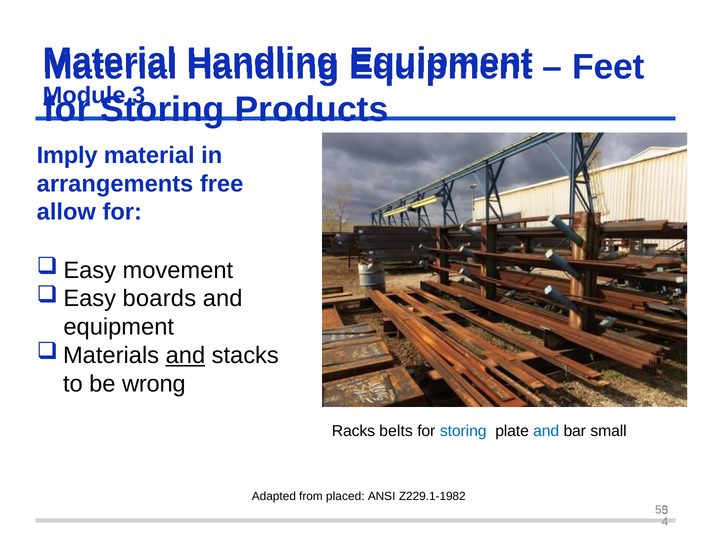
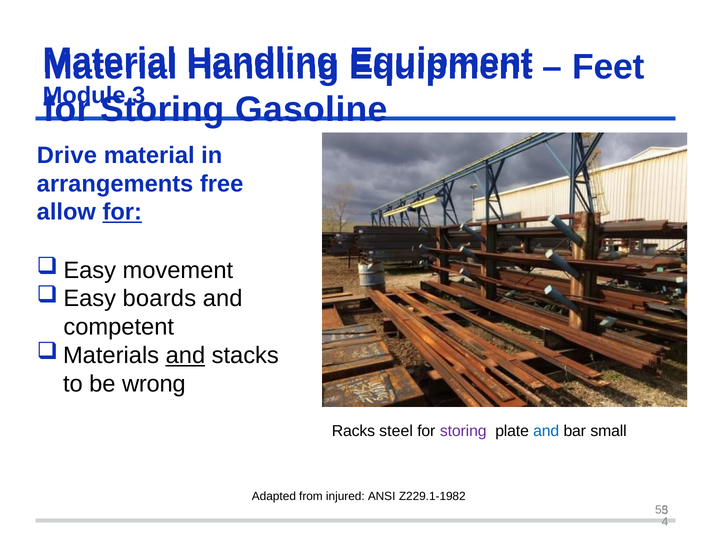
Products: Products -> Gasoline (311, 110)
Imply: Imply -> Drive (67, 155)
for underline: none -> present (122, 212)
equipment: equipment -> competent (119, 327)
belts: belts -> steel (396, 431)
storing colour: blue -> purple (463, 431)
placed: placed -> injured (345, 497)
